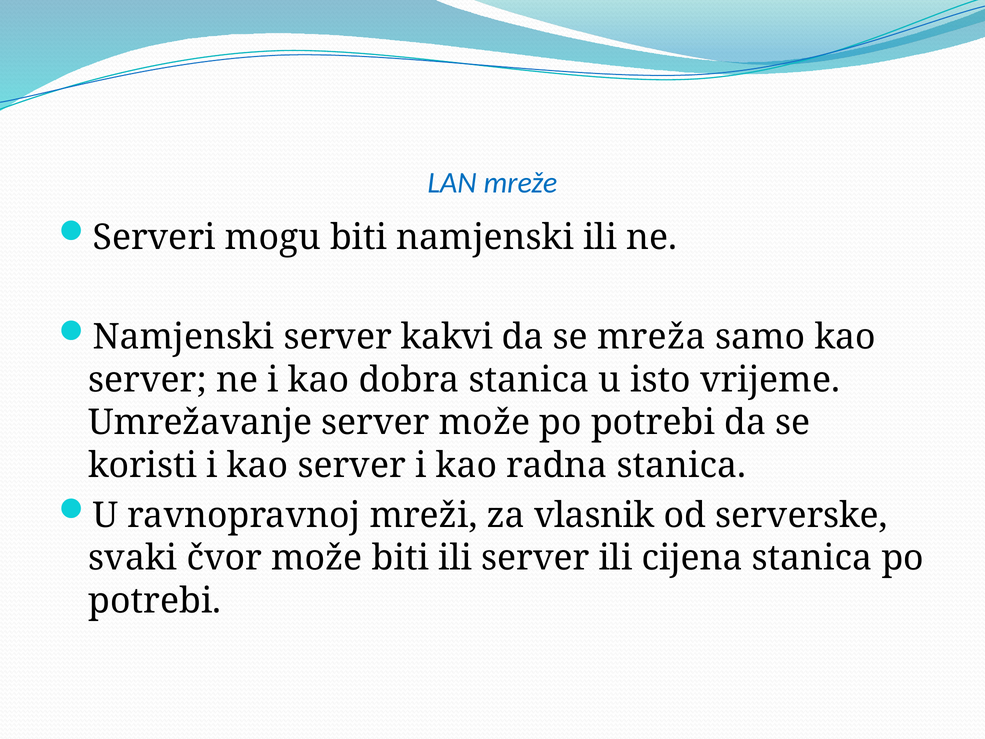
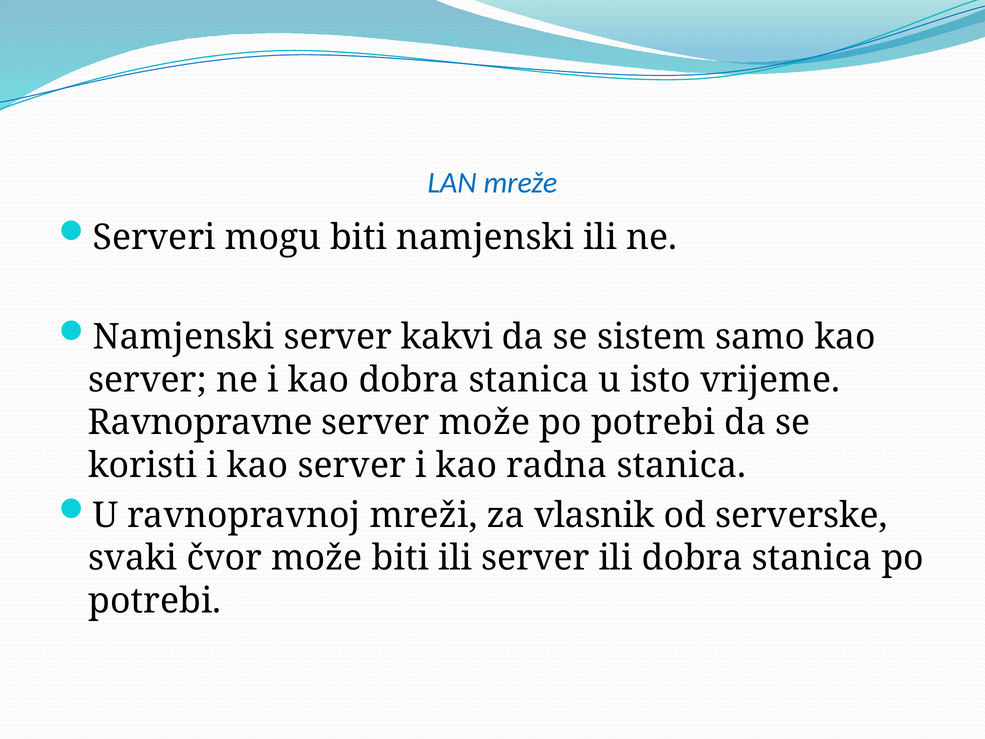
mreža: mreža -> sistem (651, 337)
Umrežavanje: Umrežavanje -> Ravnopravne (200, 423)
ili cijena: cijena -> dobra (692, 558)
